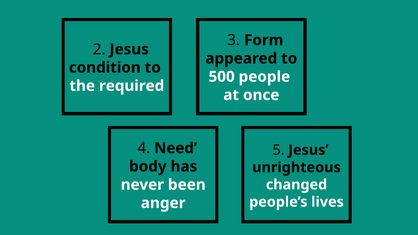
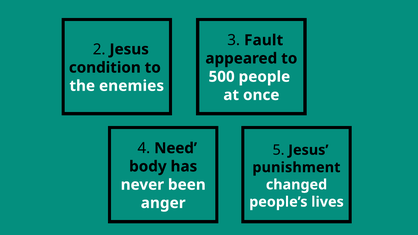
Form: Form -> Fault (264, 40)
required: required -> enemies (132, 86)
unrighteous: unrighteous -> punishment (296, 168)
